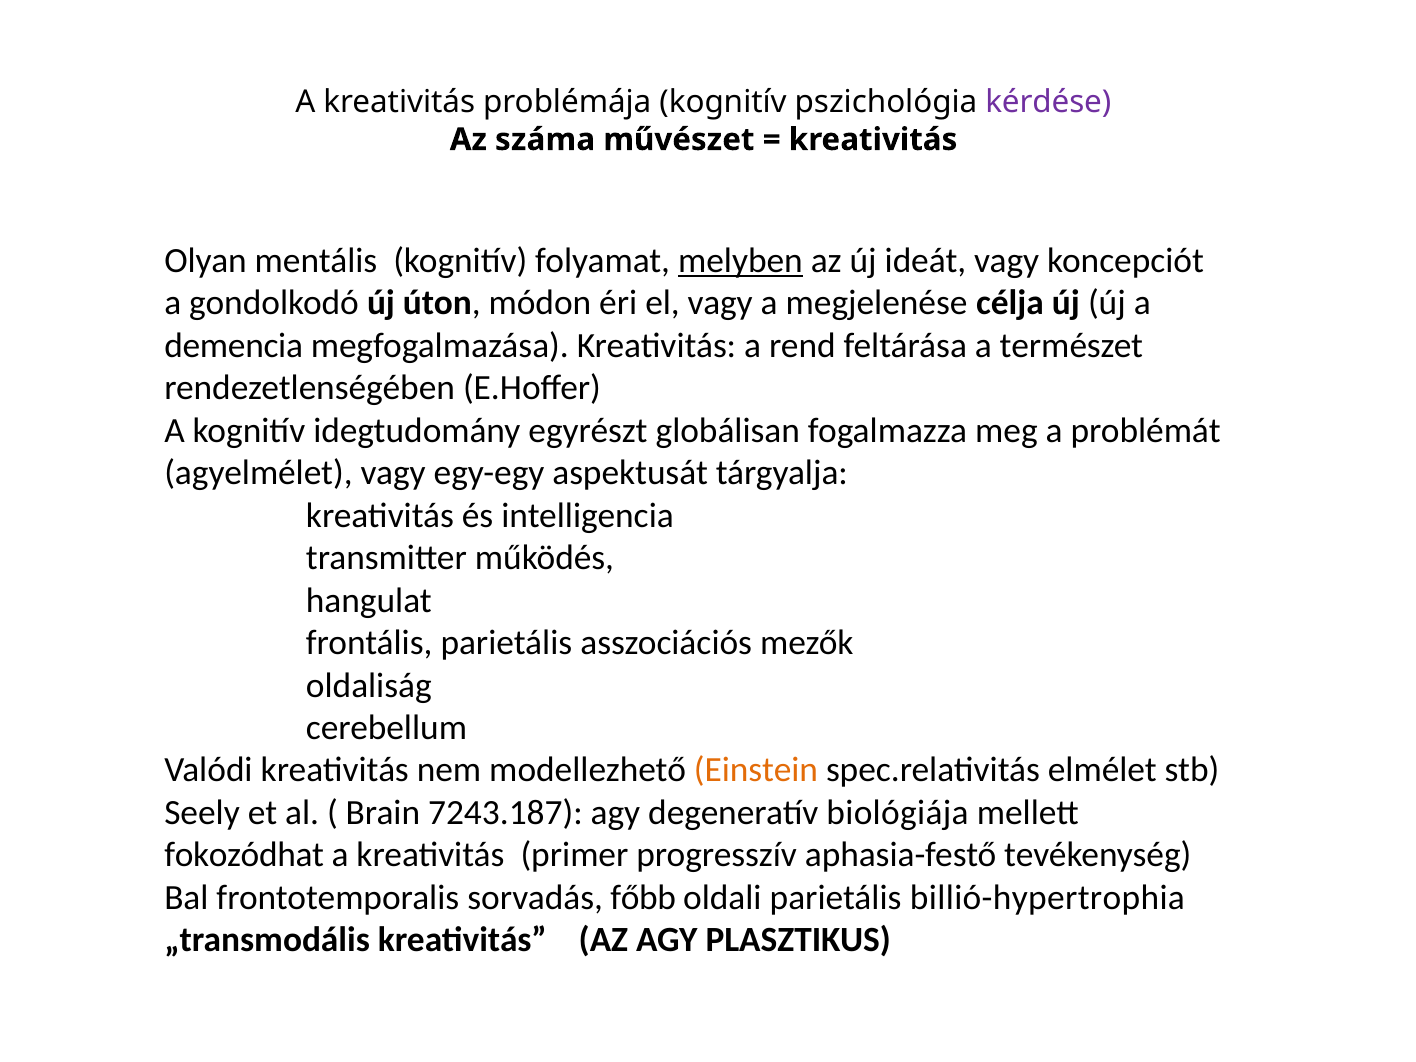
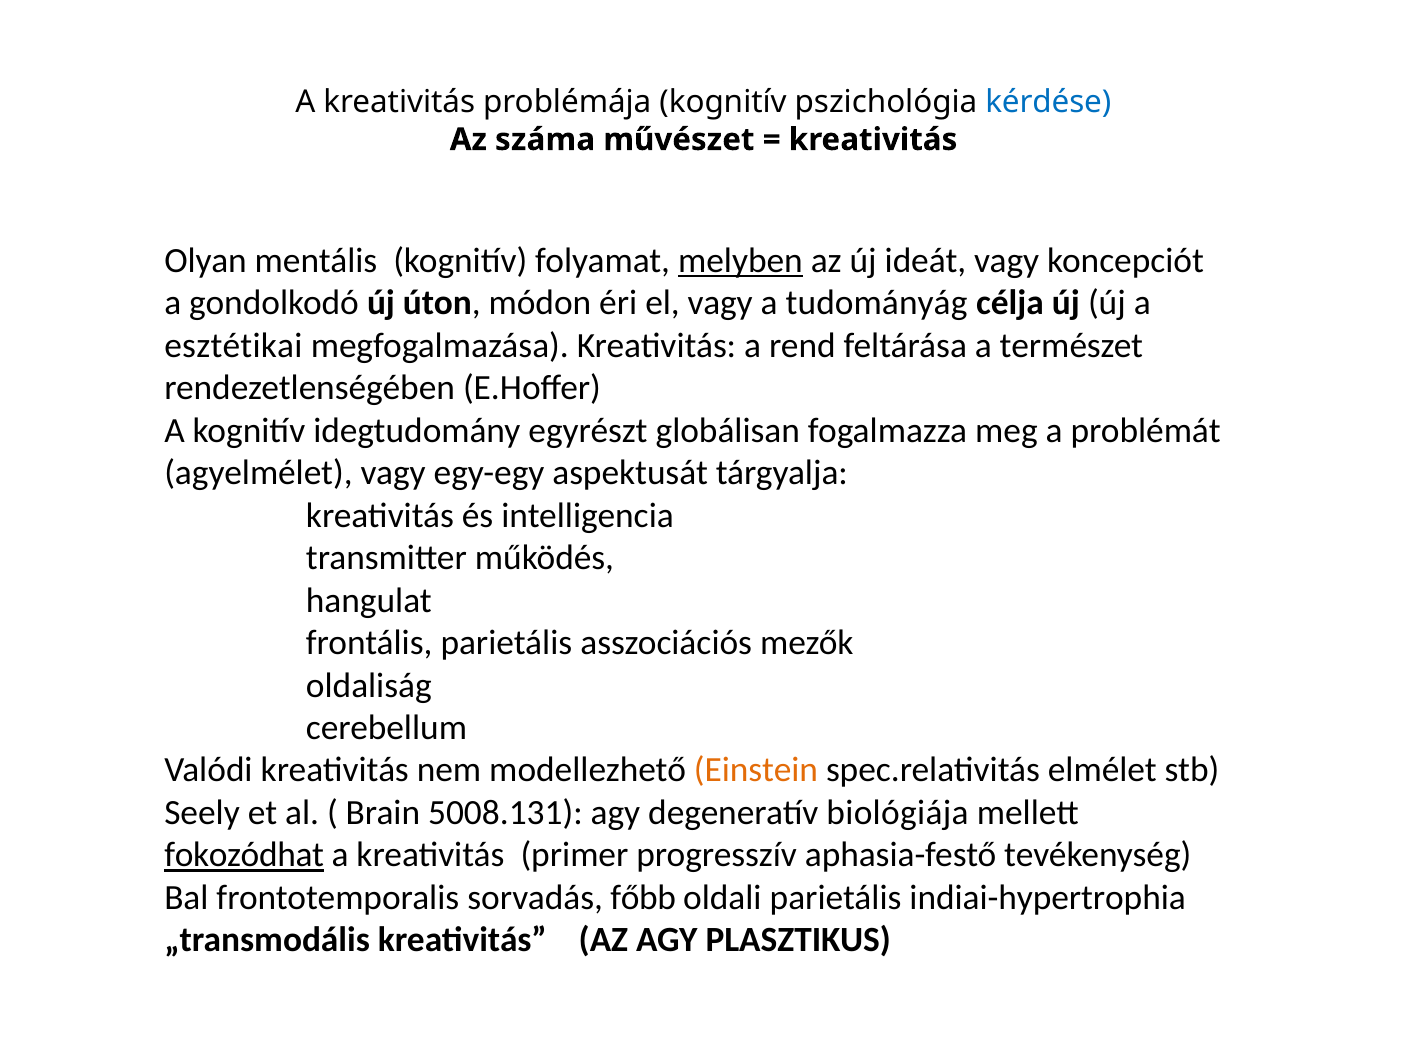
kérdése colour: purple -> blue (1048, 102)
megjelenése: megjelenése -> tudományág (877, 303)
demencia: demencia -> esztétikai (233, 345)
7243.187: 7243.187 -> 5008.131 (505, 813)
fokozódhat underline: none -> present (244, 855)
billió-hypertrophia: billió-hypertrophia -> indiai-hypertrophia (1048, 898)
